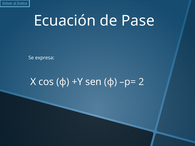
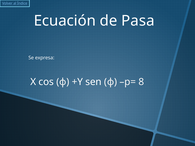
Pase: Pase -> Pasa (138, 21)
2: 2 -> 8 (141, 82)
